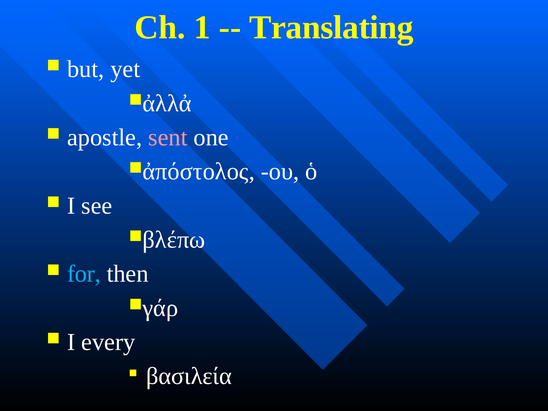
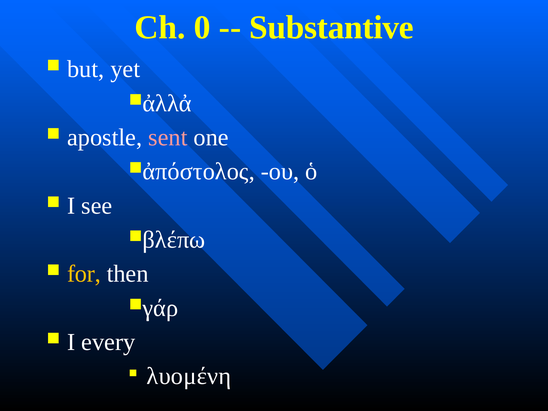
1: 1 -> 0 (202, 27)
Translating: Translating -> Substantive (331, 27)
for colour: light blue -> yellow (84, 274)
βασιλεία: βασιλεία -> λυομένη (189, 376)
